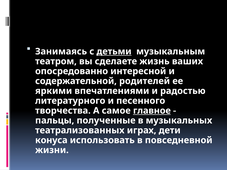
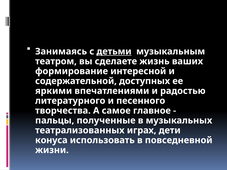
опосредованно: опосредованно -> формирование (72, 71)
родителей: родителей -> доступных (145, 81)
главное underline: present -> none (152, 111)
